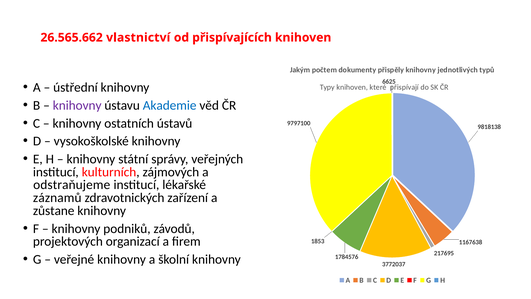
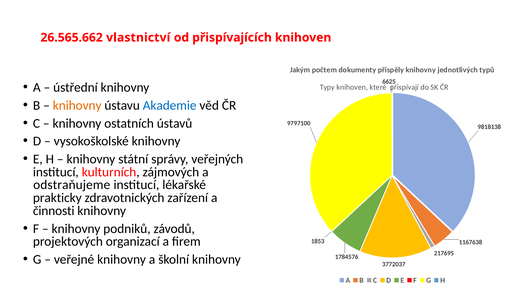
knihovny colour: purple -> orange (77, 105)
záznamů: záznamů -> prakticky (57, 198)
zůstane: zůstane -> činnosti (54, 211)
